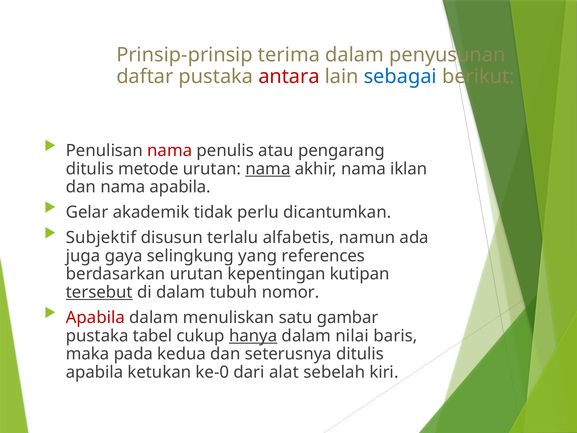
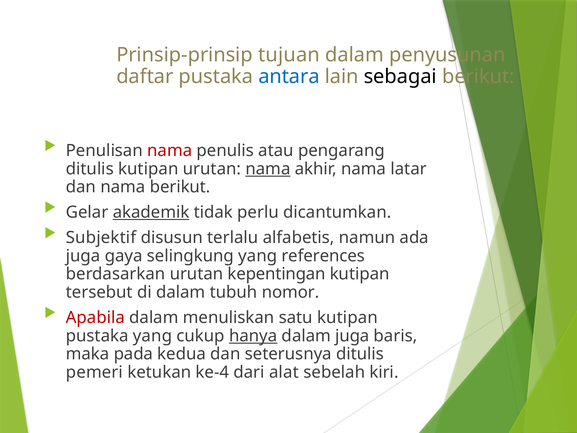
terima: terima -> tujuan (289, 55)
antara colour: red -> blue (289, 76)
sebagai colour: blue -> black (400, 76)
ditulis metode: metode -> kutipan (148, 169)
iklan: iklan -> latar (409, 169)
nama apabila: apabila -> berikut (180, 187)
akademik underline: none -> present (151, 212)
tersebut underline: present -> none (99, 292)
satu gambar: gambar -> kutipan (348, 317)
pustaka tabel: tabel -> yang (152, 336)
dalam nilai: nilai -> juga (352, 336)
apabila: apabila -> pemeri (94, 372)
ke-0: ke-0 -> ke-4 (212, 372)
